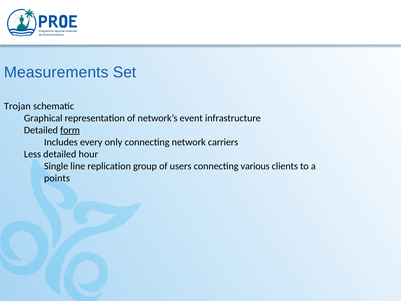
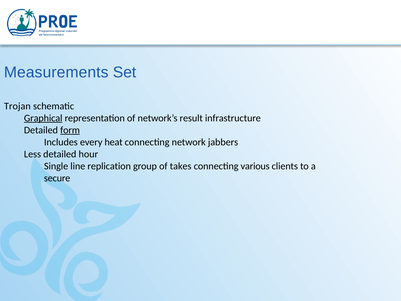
Graphical underline: none -> present (43, 118)
event: event -> result (191, 118)
only: only -> heat (114, 142)
carriers: carriers -> jabbers (223, 142)
users: users -> takes (181, 166)
points: points -> secure (57, 178)
